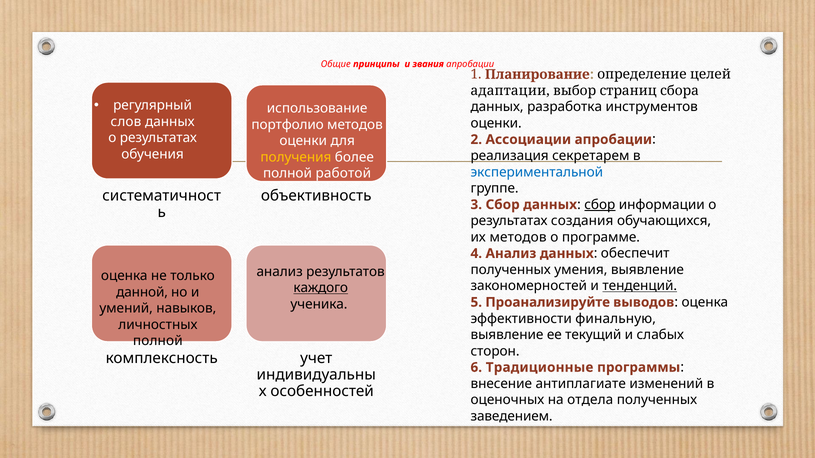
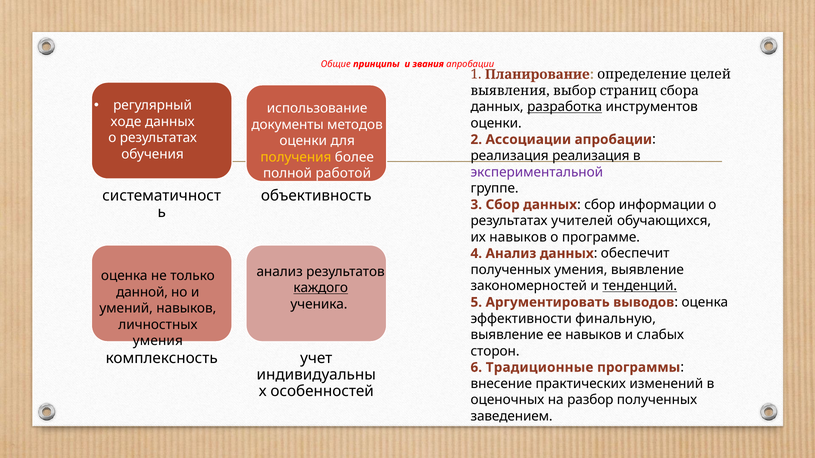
адаптации: адаптации -> выявления (510, 91)
разработка underline: none -> present (565, 107)
слов: слов -> ходе (126, 122)
портфолио: портфолио -> документы (288, 125)
реализация секретарем: секретарем -> реализация (591, 156)
экспериментальной colour: blue -> purple (537, 172)
сбор underline: present -> none (600, 205)
создания: создания -> учителей (582, 221)
их методов: методов -> навыков (518, 237)
Проанализируйте: Проанализируйте -> Аргументировать (548, 303)
ее текущий: текущий -> навыков (593, 335)
полной: полной -> умения (158, 341)
антиплагиате: антиплагиате -> практических (581, 384)
отдела: отдела -> разбор (590, 400)
